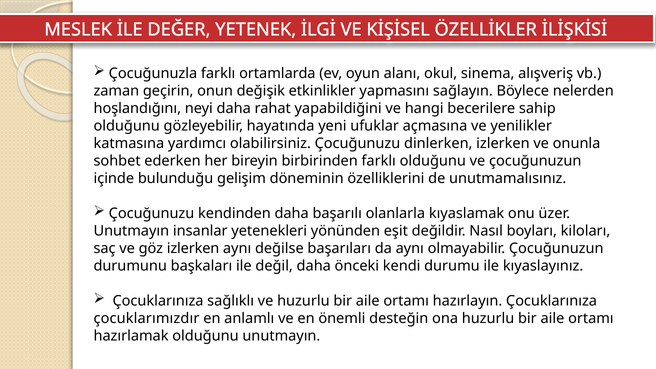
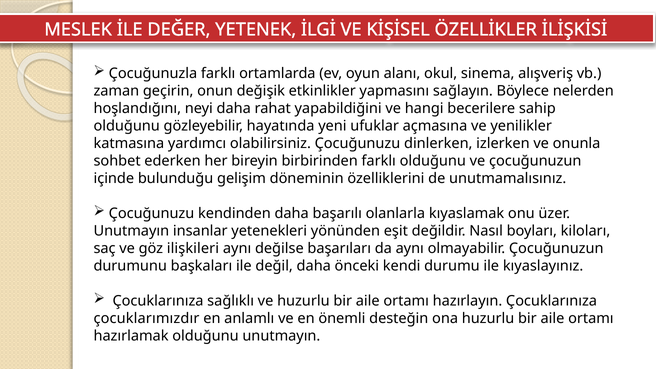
göz izlerken: izlerken -> ilişkileri (193, 248)
